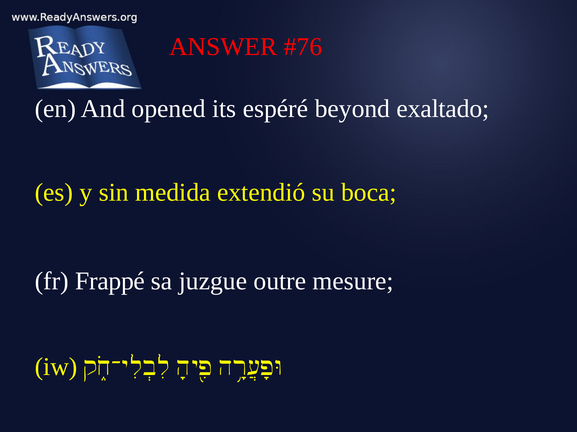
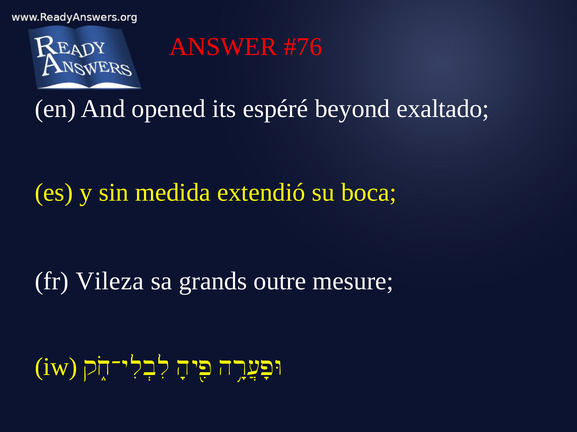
Frappé: Frappé -> Vileza (110, 282)
juzgue: juzgue -> grands (213, 282)
